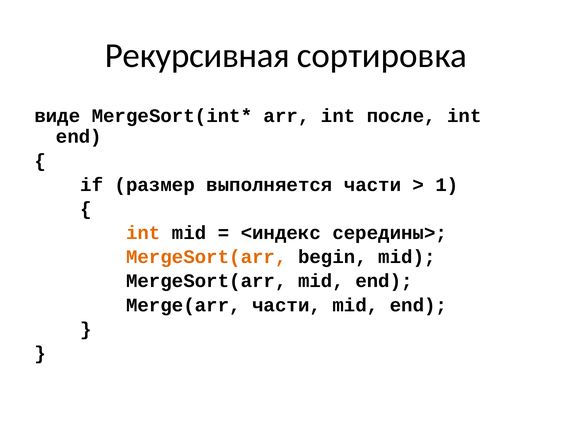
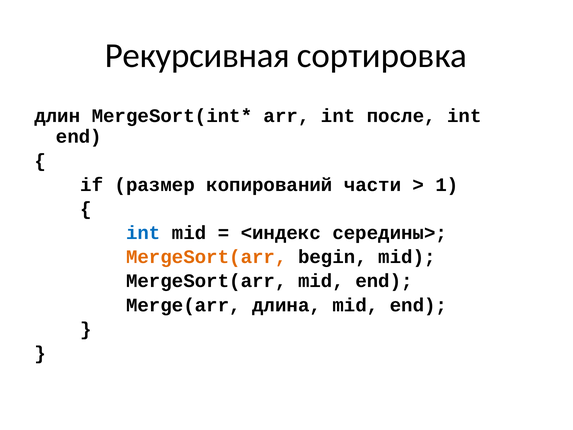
виде: виде -> длин (57, 116)
выполняется: выполняется -> копирований (269, 185)
int colour: orange -> blue (143, 233)
Merge(arr части: части -> длина (287, 305)
